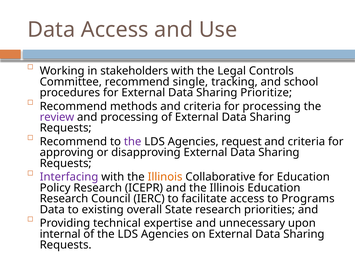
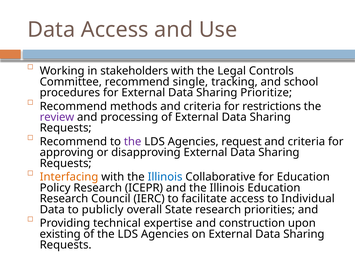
for processing: processing -> restrictions (272, 106)
Interfacing colour: purple -> orange (69, 177)
Illinois colour: orange -> blue (165, 177)
Programs: Programs -> Individual (308, 199)
existing: existing -> publicly (103, 210)
unnecessary: unnecessary -> construction (252, 223)
internal: internal -> existing (60, 234)
